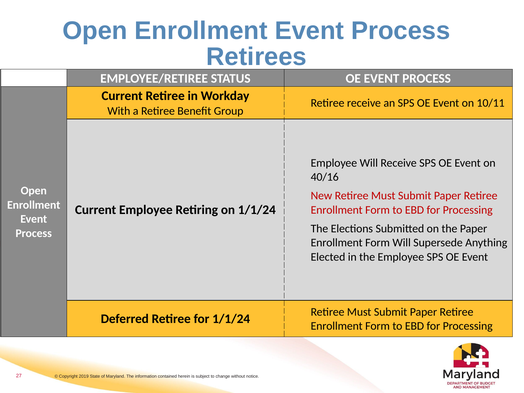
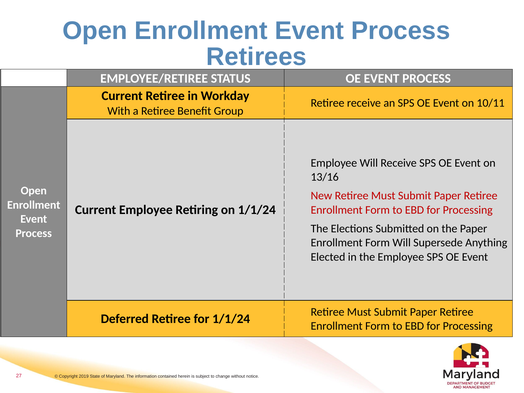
40/16: 40/16 -> 13/16 (325, 177)
